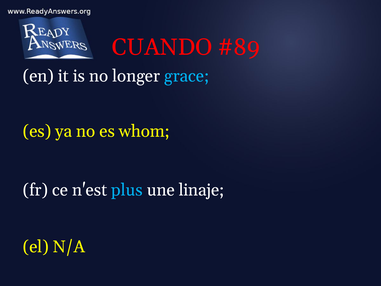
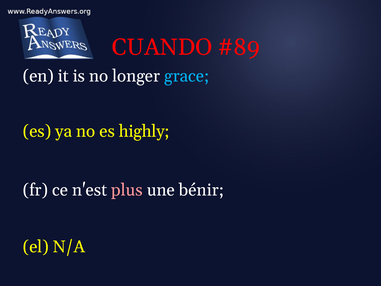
whom: whom -> highly (144, 131)
plus colour: light blue -> pink (127, 190)
linaje: linaje -> bénir (201, 190)
